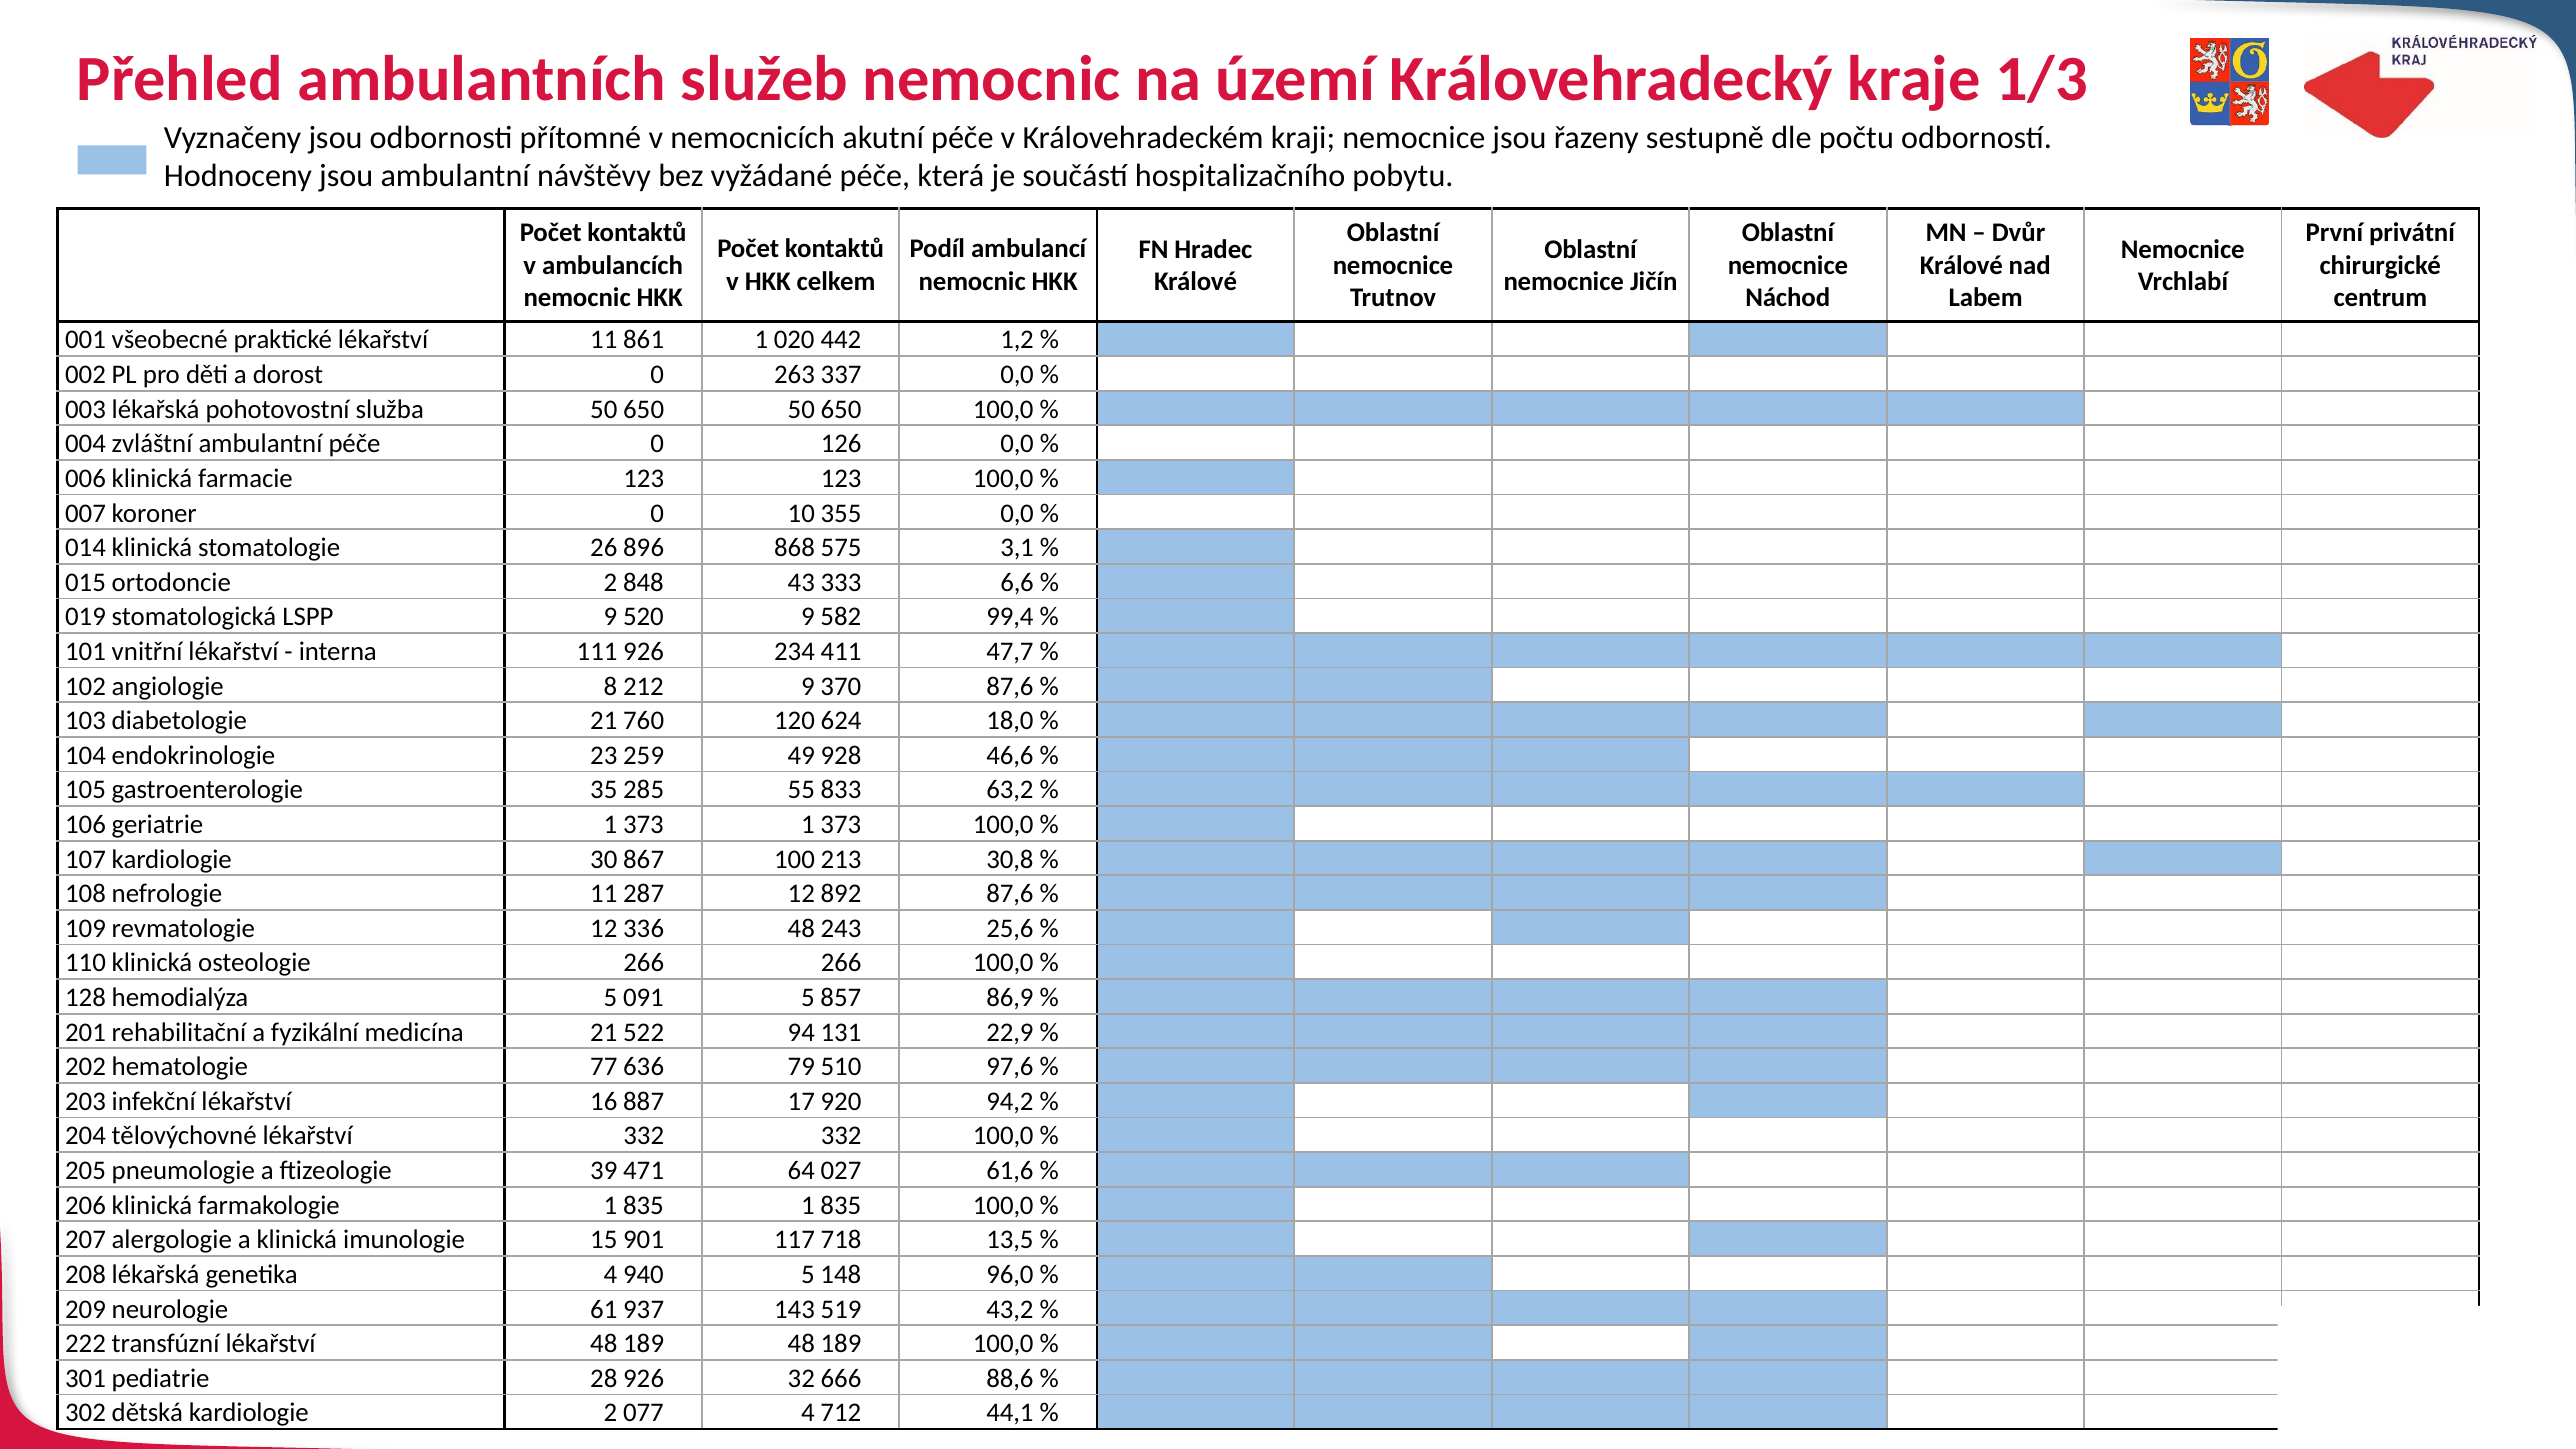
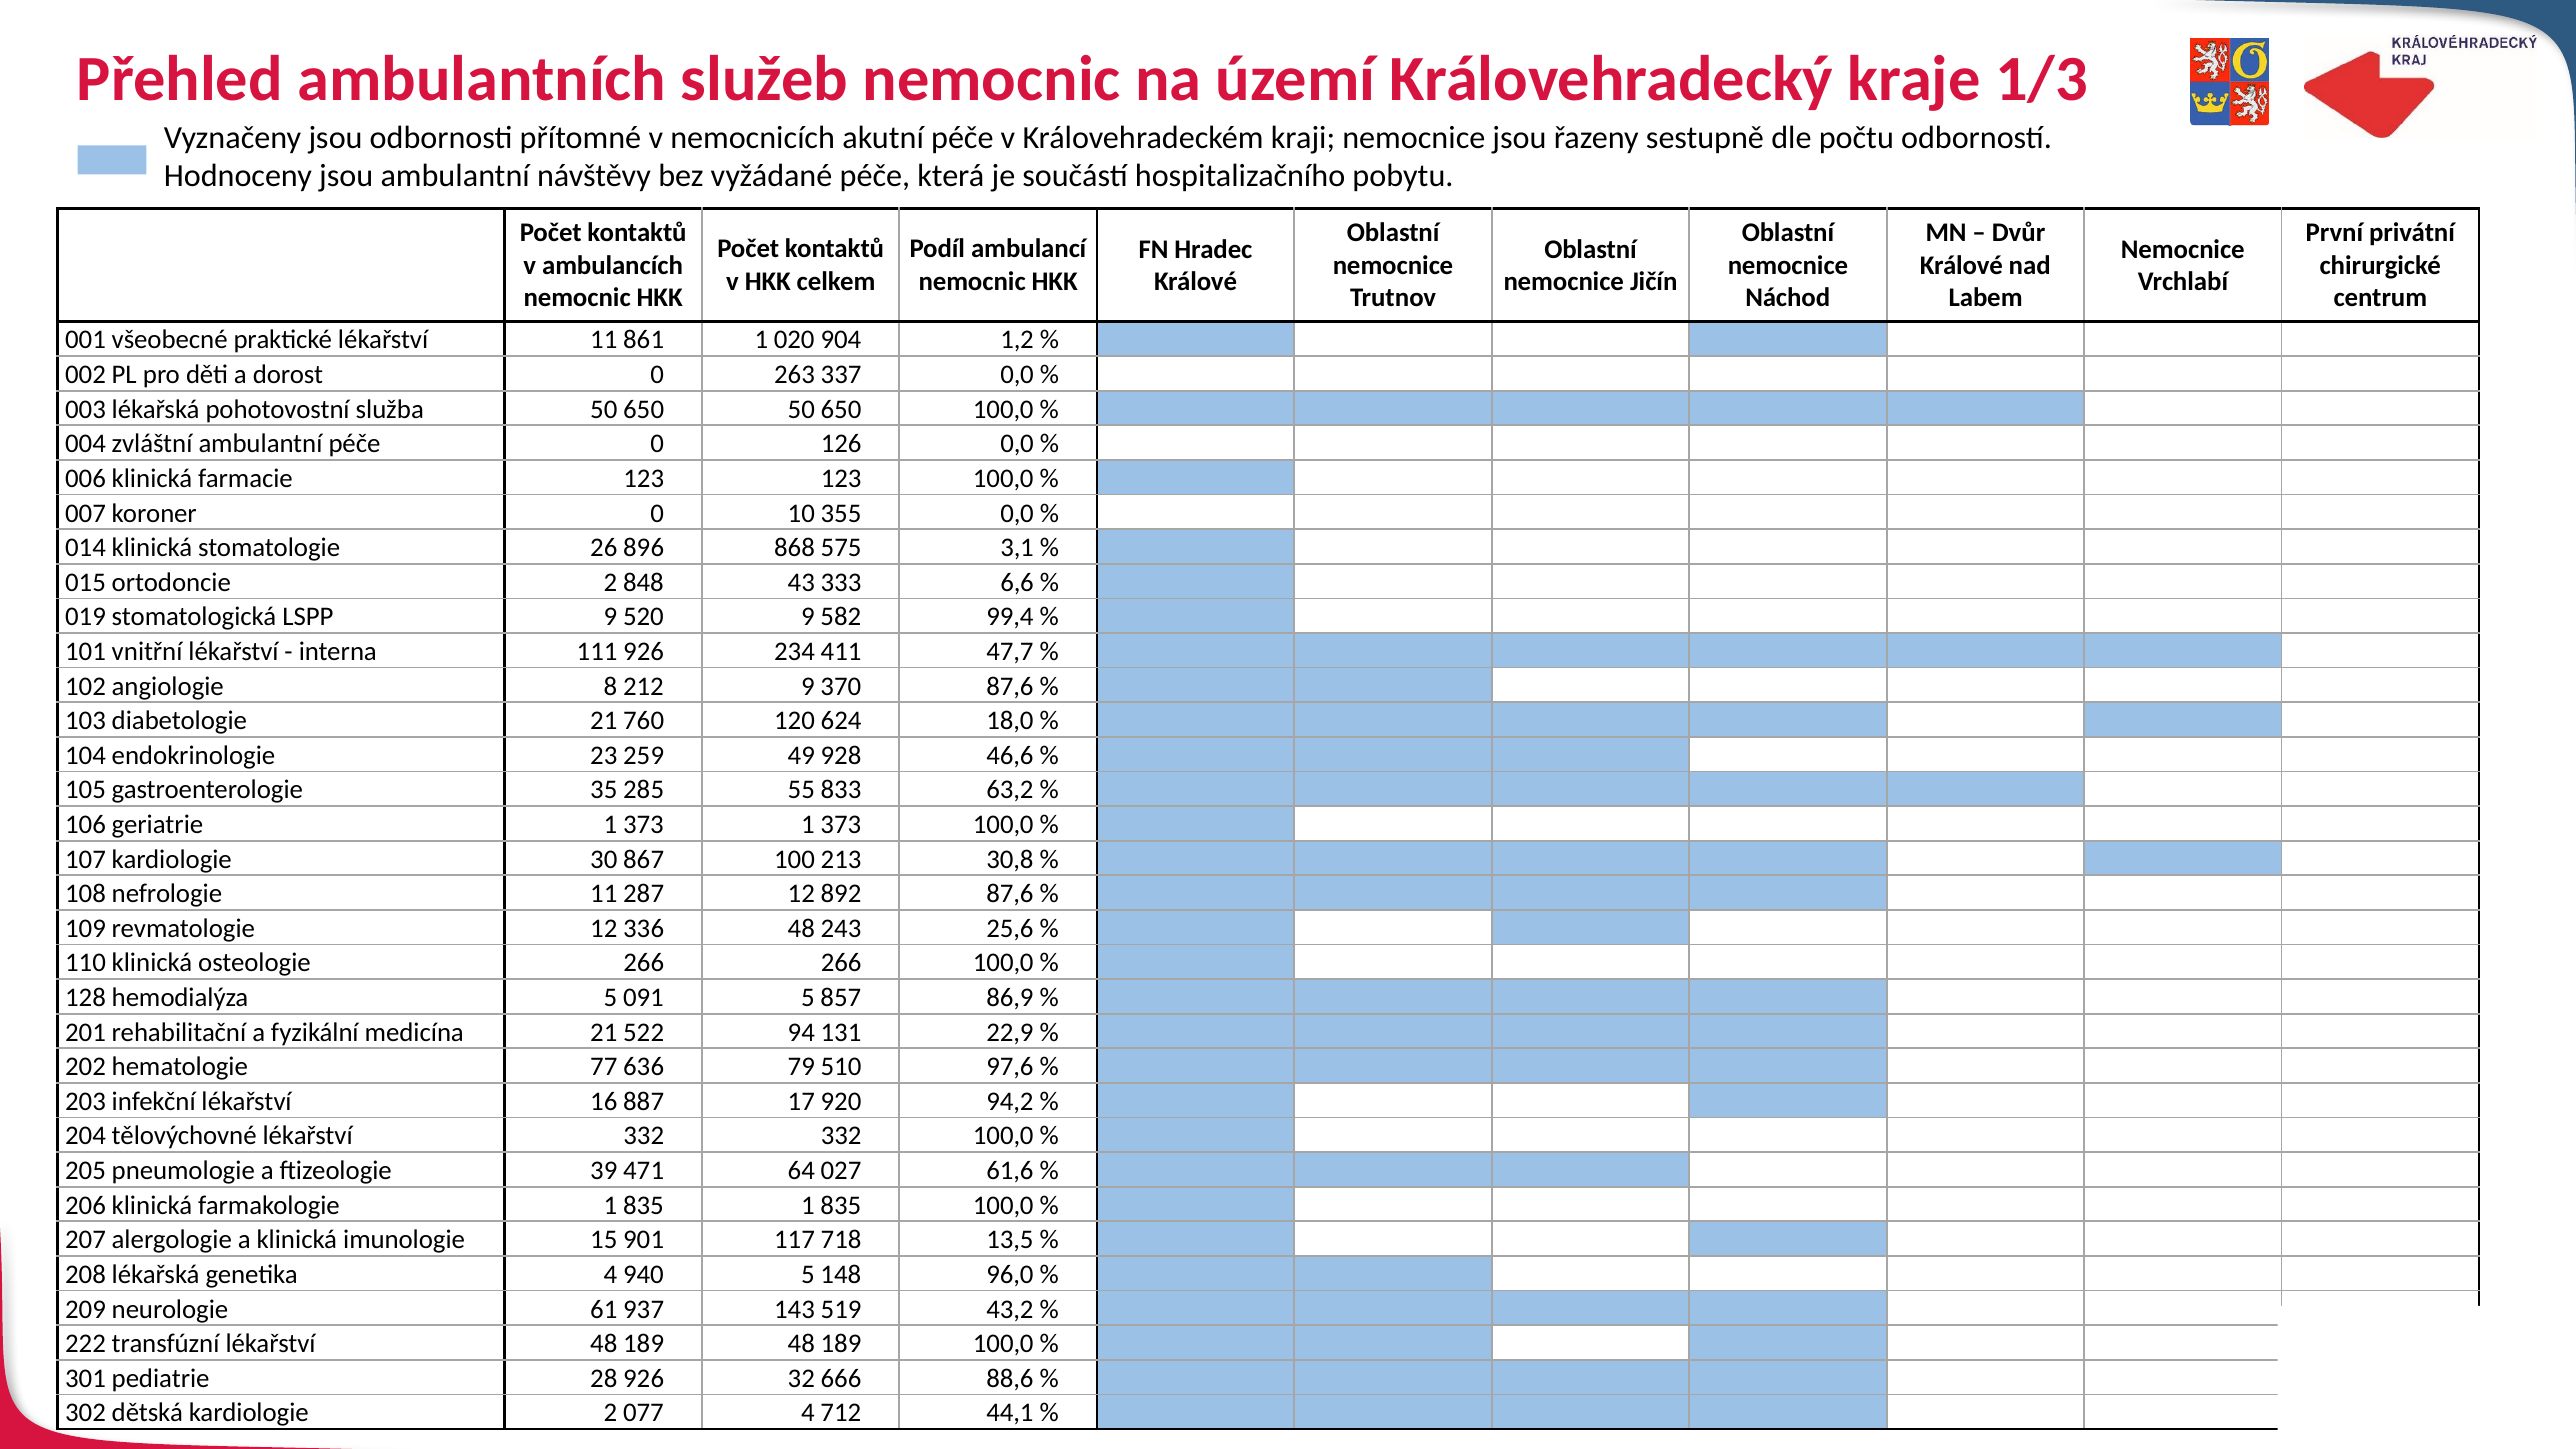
442: 442 -> 904 (841, 340)
